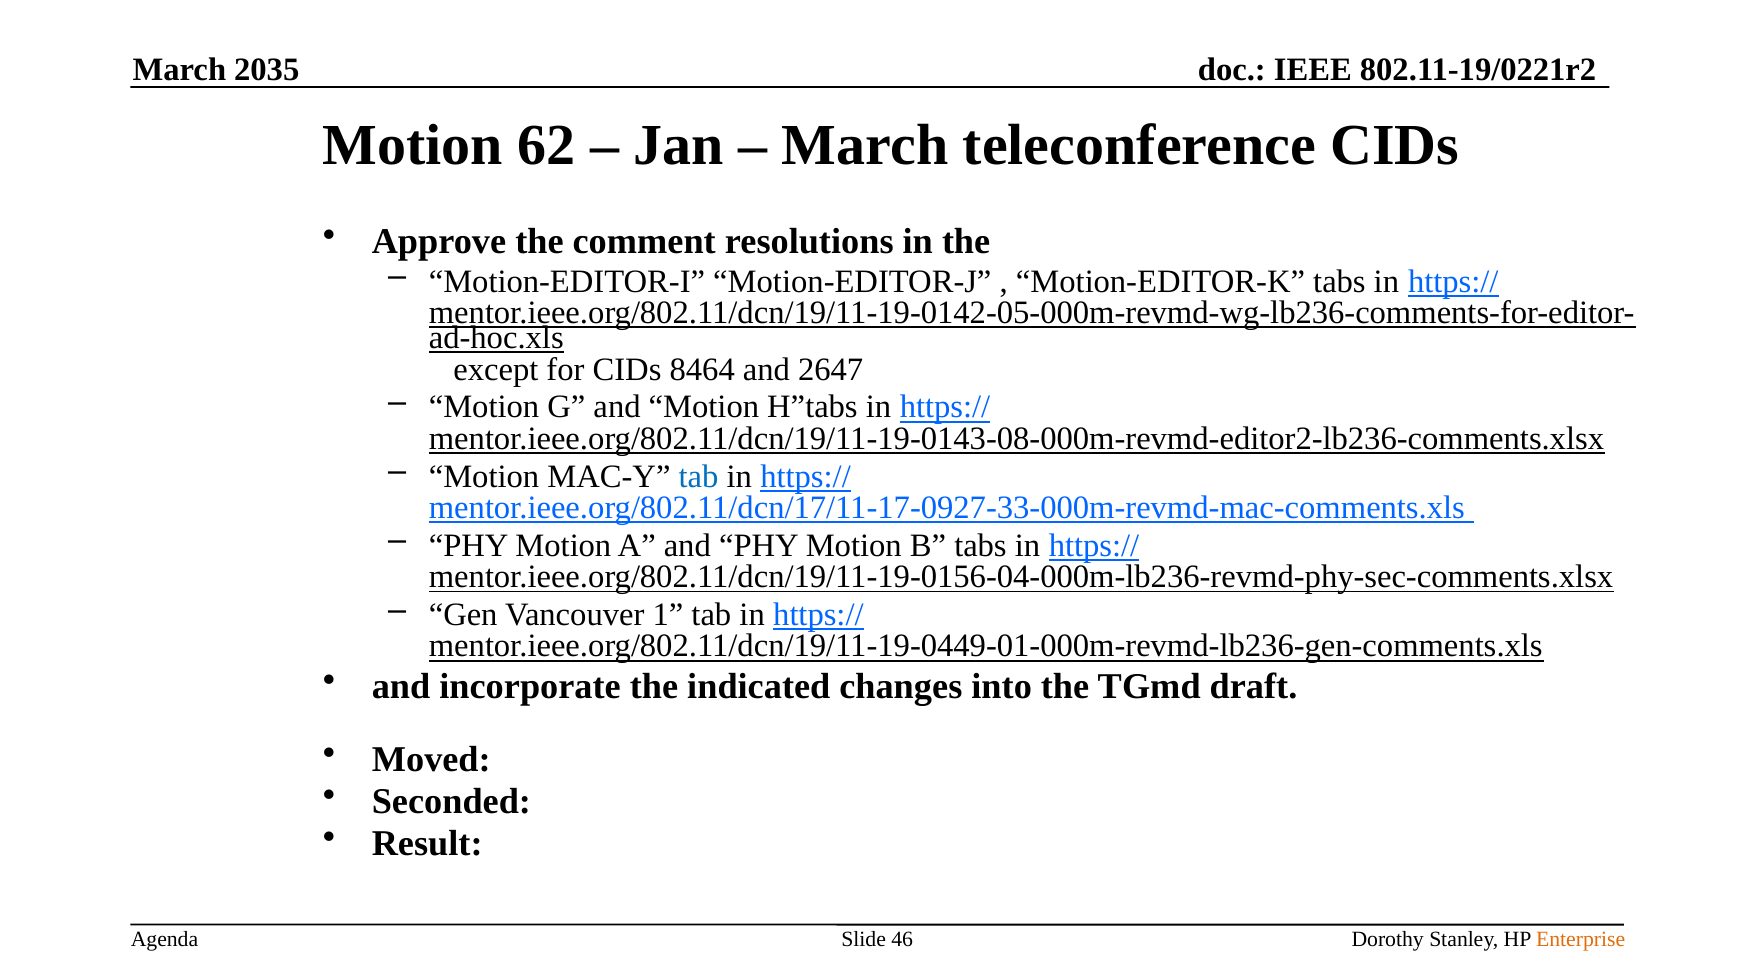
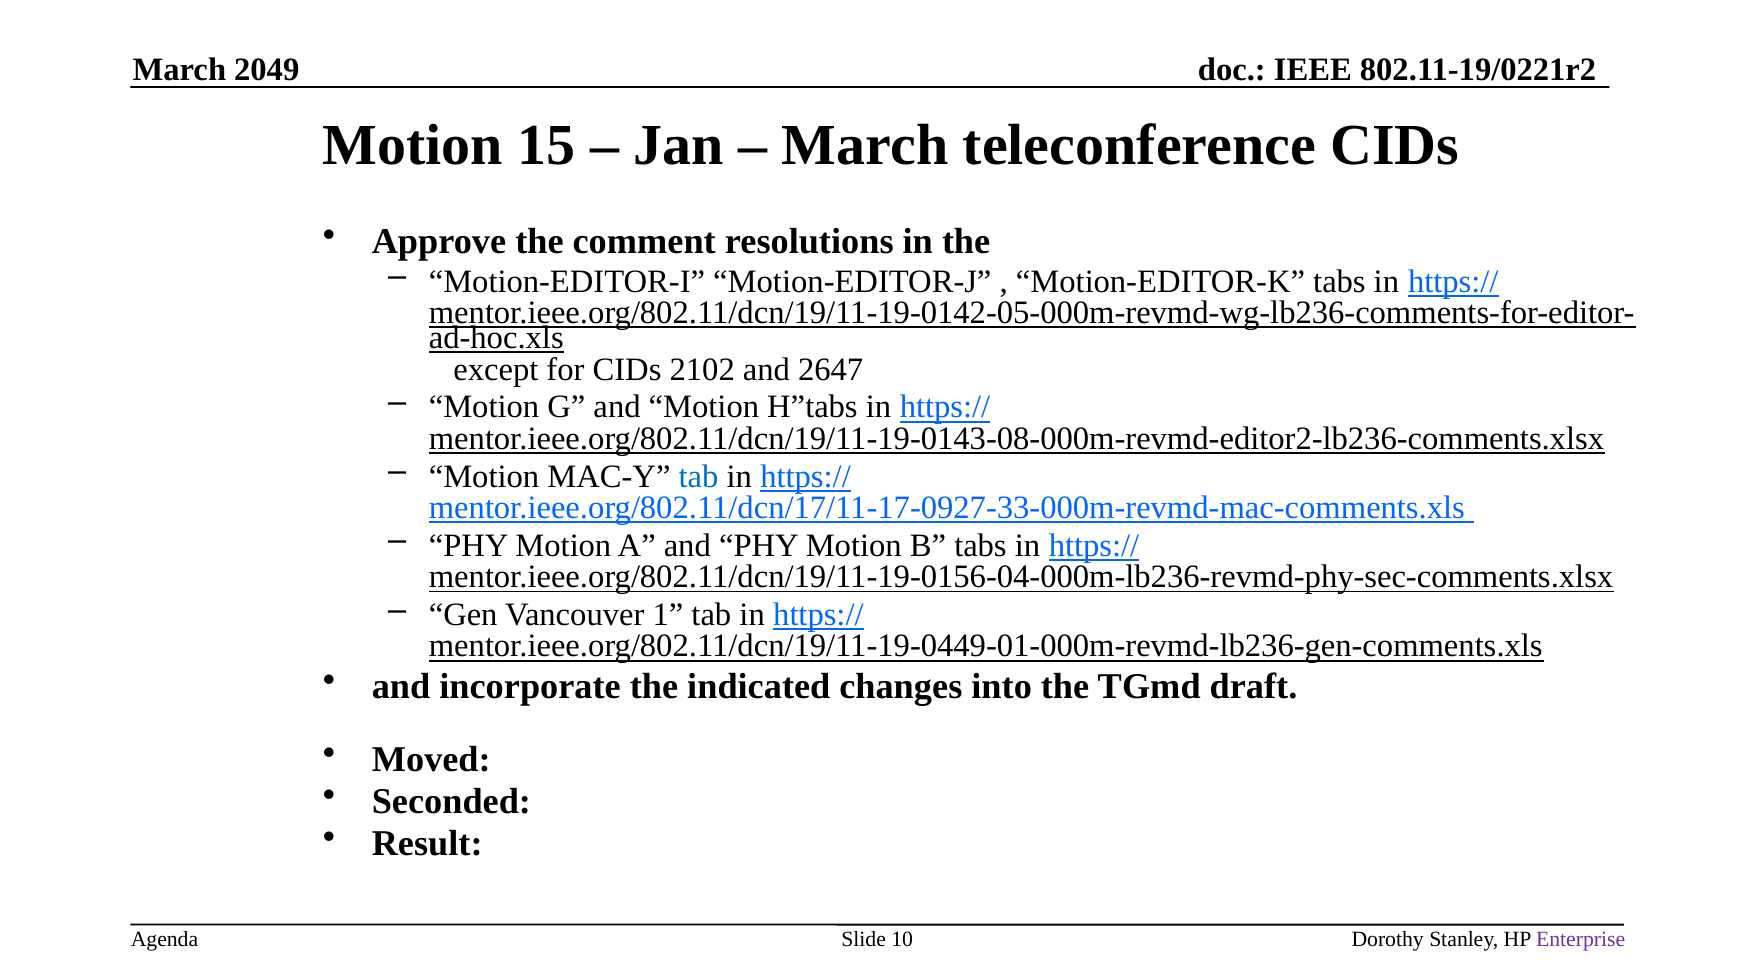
2035: 2035 -> 2049 (267, 70)
62: 62 -> 15 (547, 145)
8464: 8464 -> 2102 (702, 369)
46: 46 -> 10 (902, 939)
Enterprise colour: orange -> purple (1581, 939)
